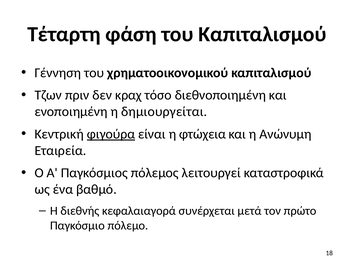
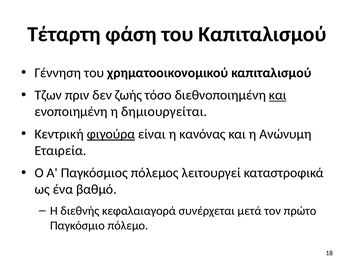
κραχ: κραχ -> ζωής (128, 95)
και underline: none -> present (278, 95)
φτώχεια: φτώχεια -> κανόνας (202, 134)
